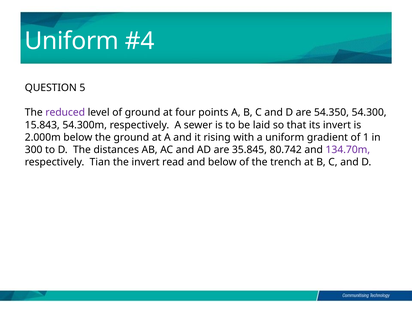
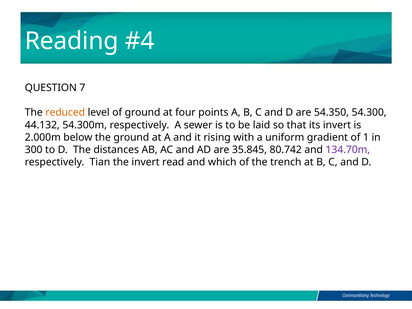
Uniform: Uniform -> Reading (72, 41)
5: 5 -> 7 (82, 88)
reduced colour: purple -> orange (65, 113)
15.843: 15.843 -> 44.132 (42, 125)
and below: below -> which (222, 162)
